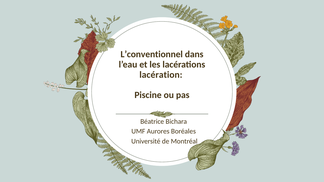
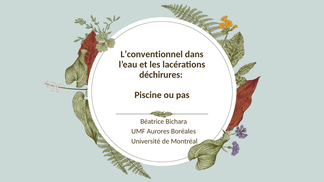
lacération: lacération -> déchirures (161, 75)
